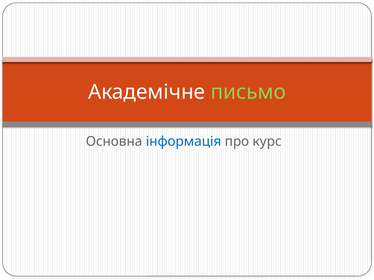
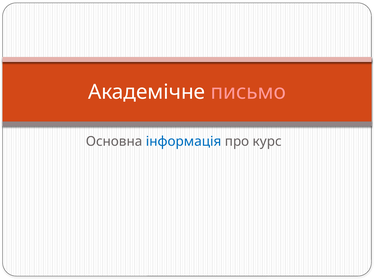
письмо colour: light green -> pink (248, 92)
